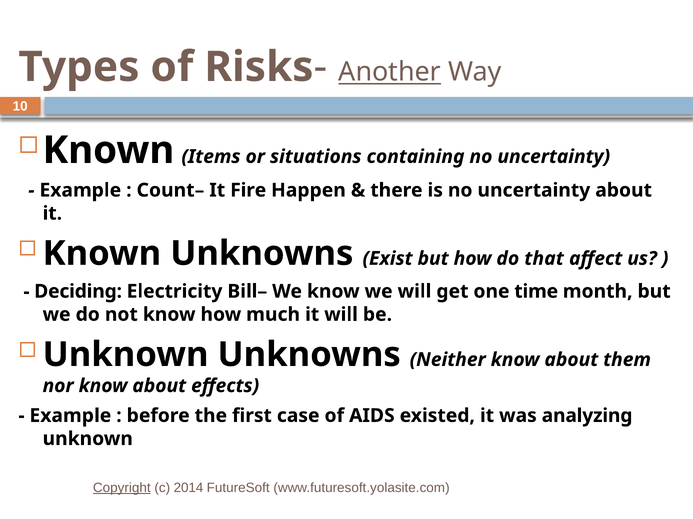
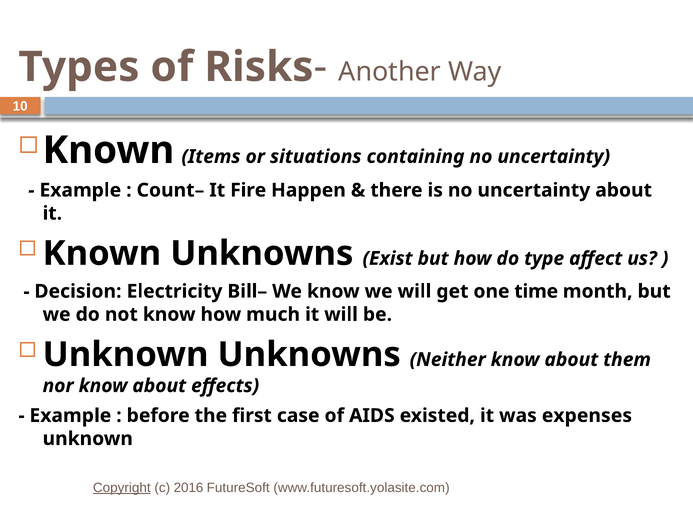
Another underline: present -> none (390, 72)
that: that -> type (544, 259)
Deciding: Deciding -> Decision (78, 292)
analyzing: analyzing -> expenses (587, 416)
2014: 2014 -> 2016 (188, 488)
